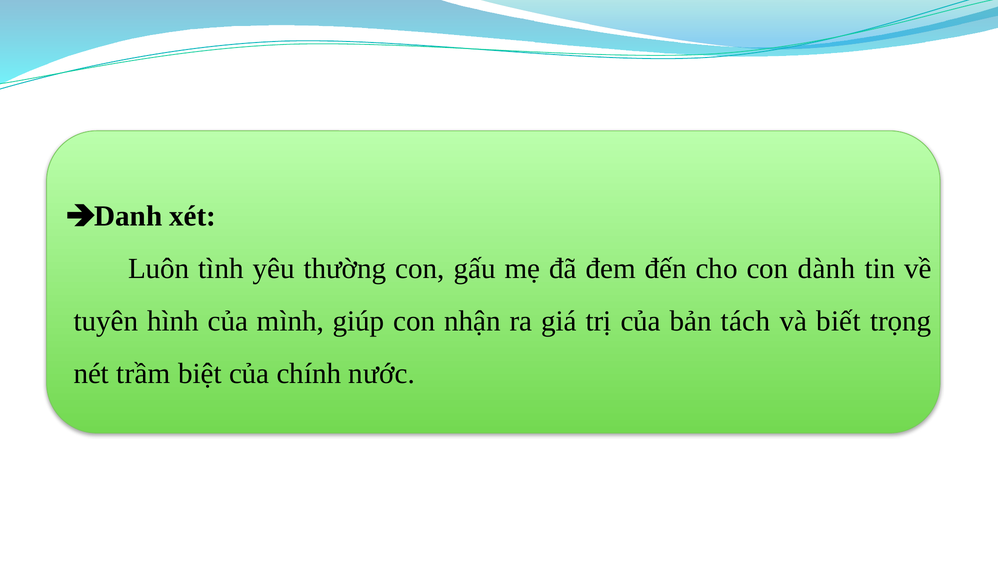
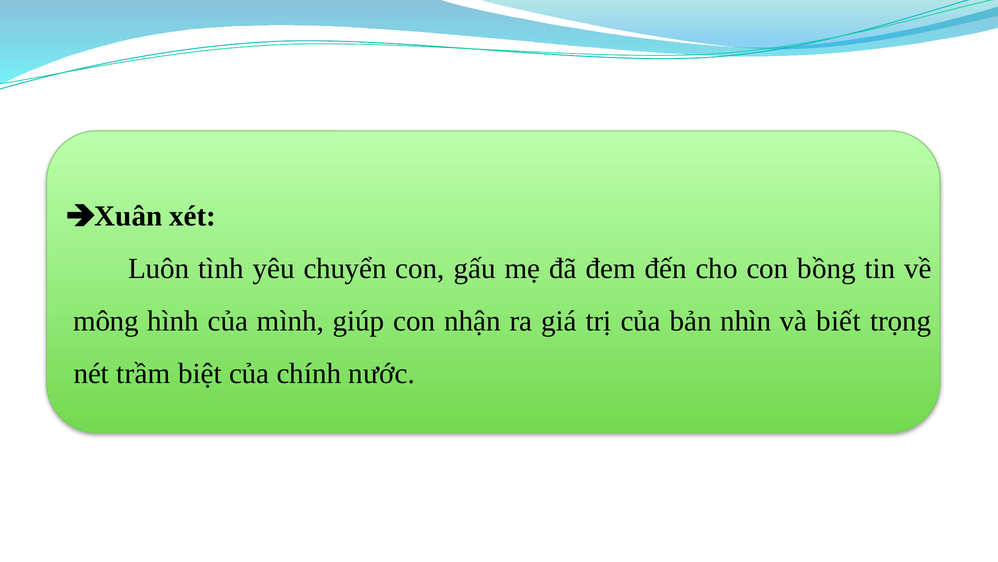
Danh: Danh -> Xuân (128, 216)
thường: thường -> chuyển (345, 268)
dành: dành -> bồng (827, 268)
tuyên: tuyên -> mông (106, 321)
tách: tách -> nhìn (746, 321)
